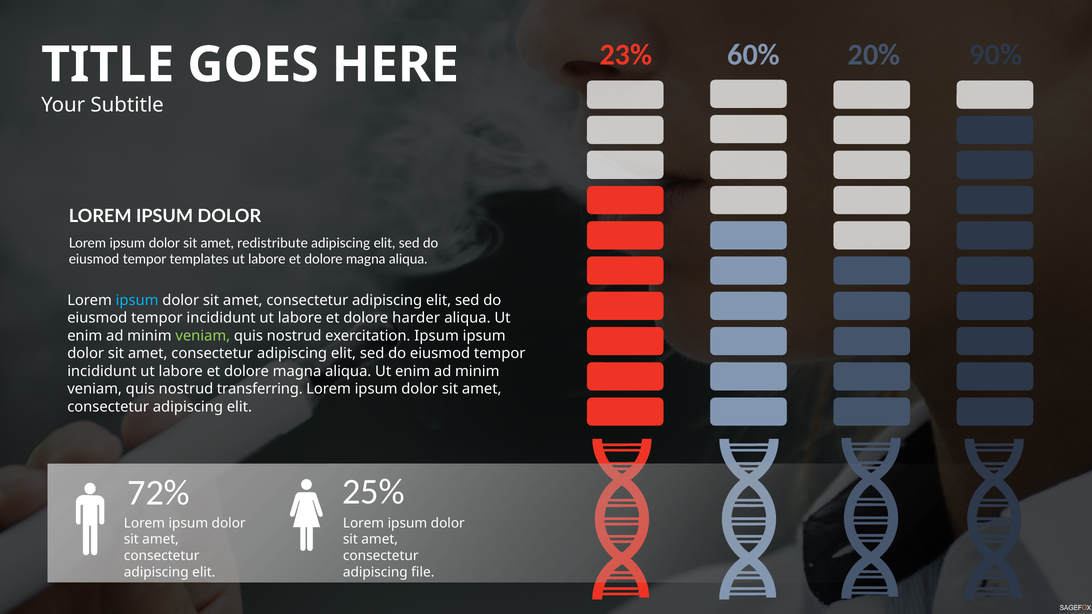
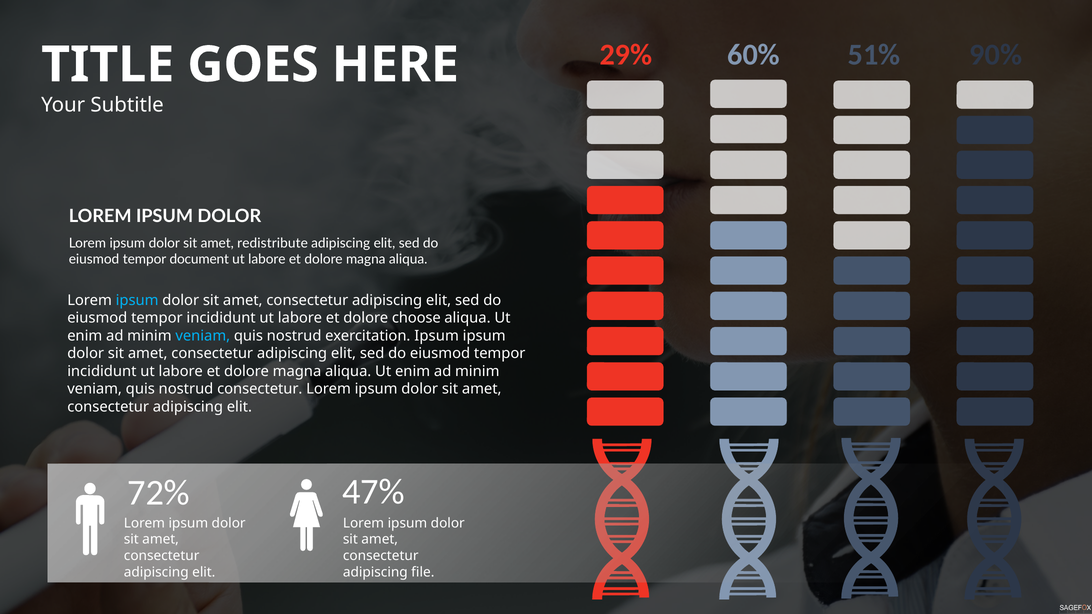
23%: 23% -> 29% (626, 55)
20%: 20% -> 51% (874, 55)
templates: templates -> document (199, 260)
harder: harder -> choose (416, 318)
veniam colour: light green -> light blue (203, 336)
nostrud transferring: transferring -> consectetur (260, 389)
25%: 25% -> 47% (373, 492)
